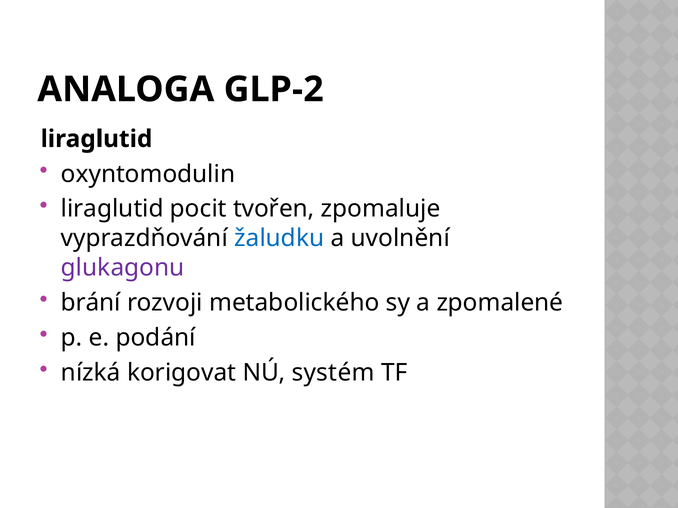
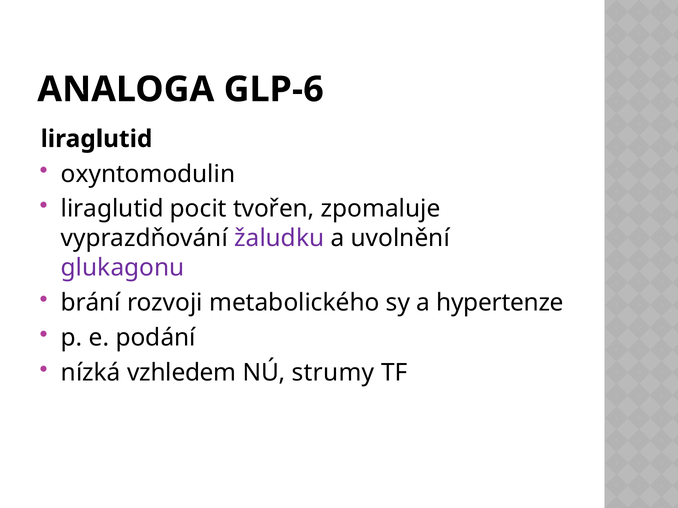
GLP-2: GLP-2 -> GLP-6 (274, 89)
žaludku colour: blue -> purple (279, 238)
zpomalené: zpomalené -> hypertenze (500, 303)
korigovat: korigovat -> vzhledem (182, 373)
systém: systém -> strumy (333, 373)
